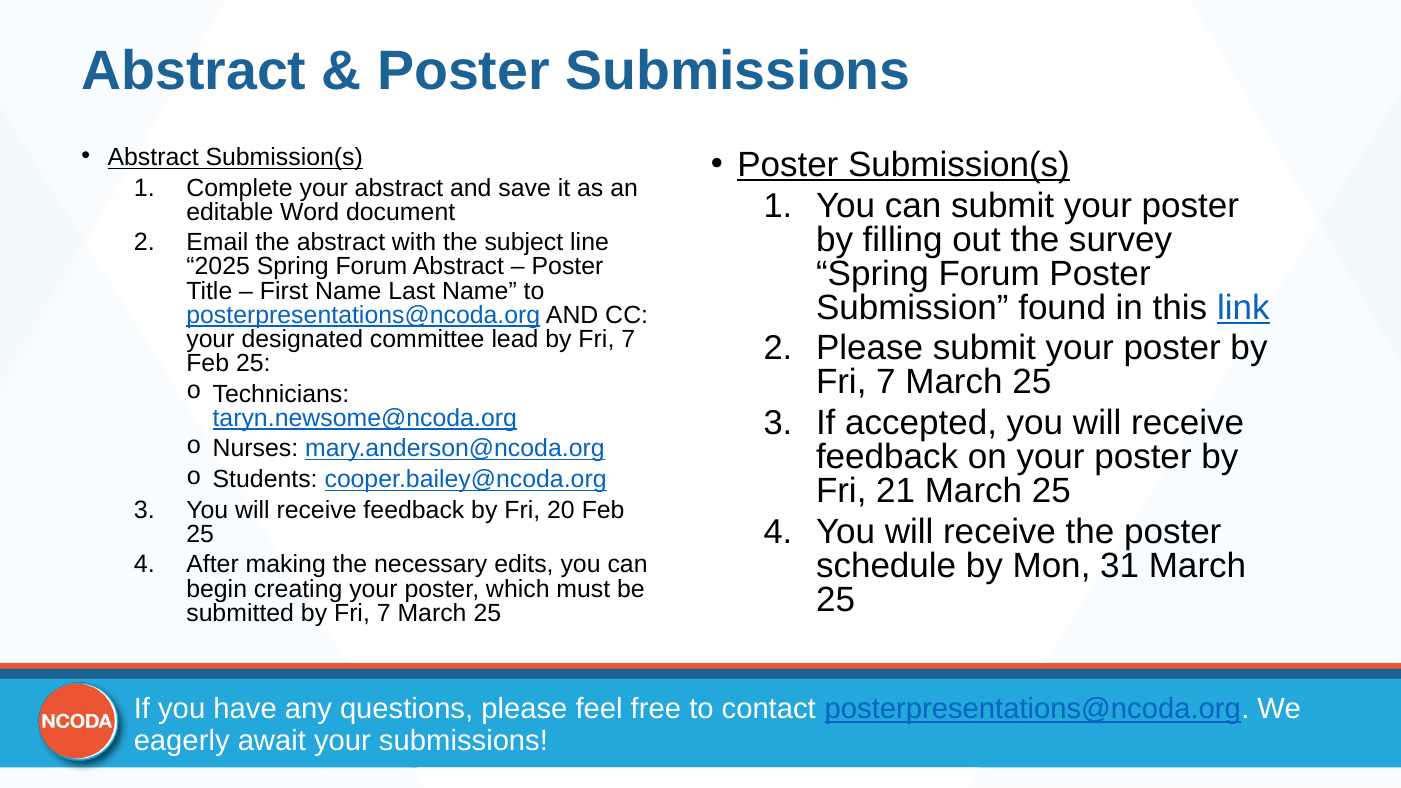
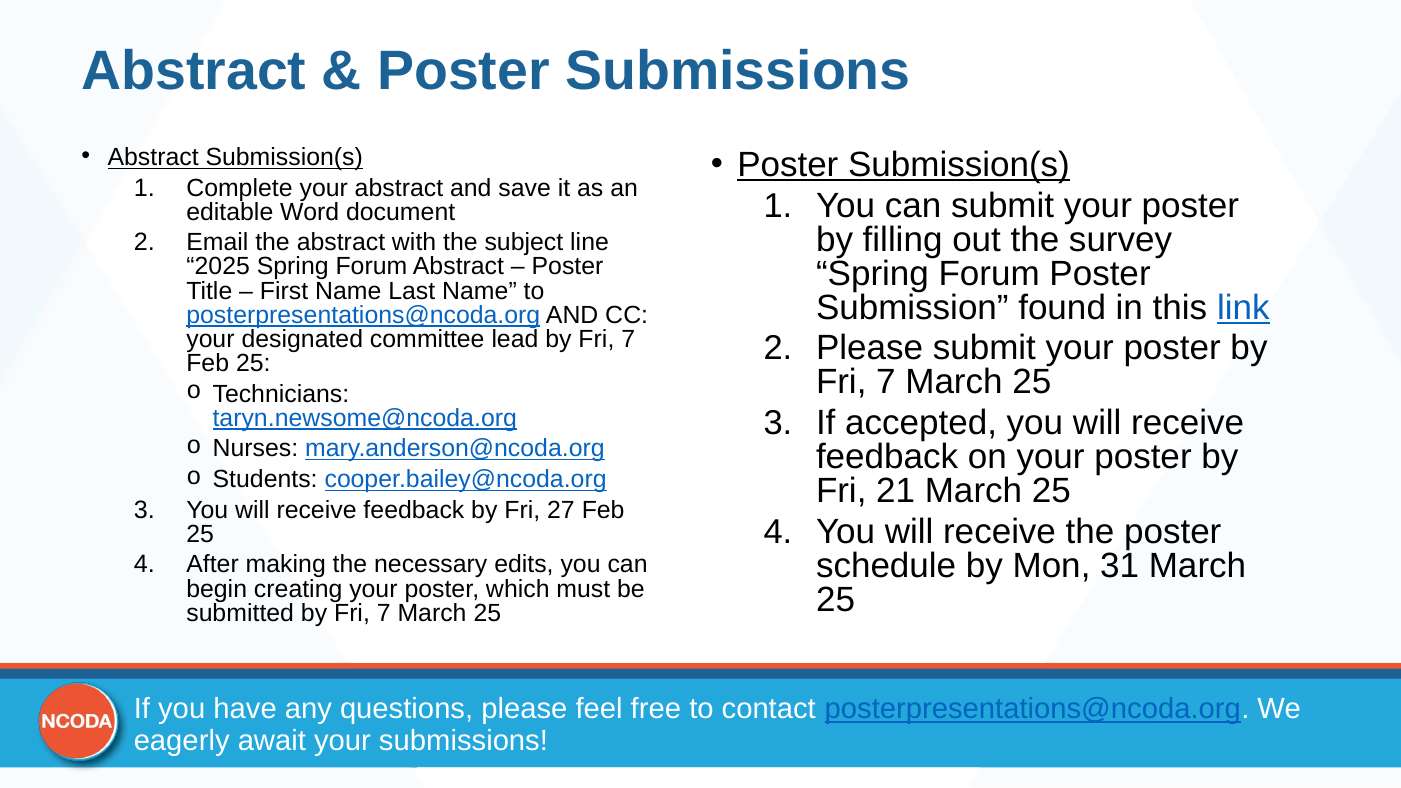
20: 20 -> 27 (561, 510)
